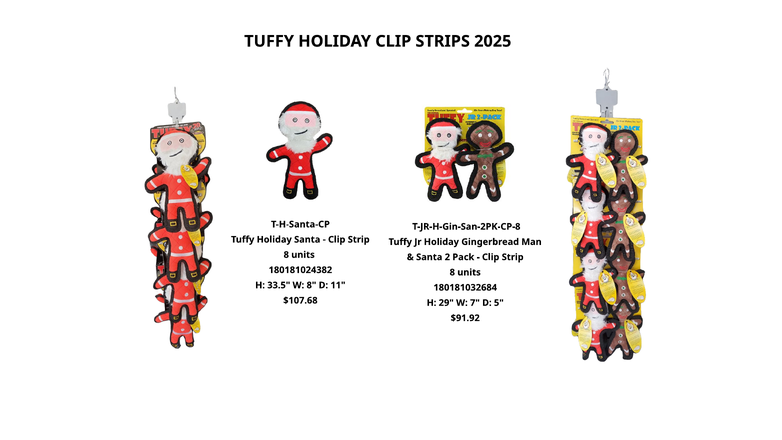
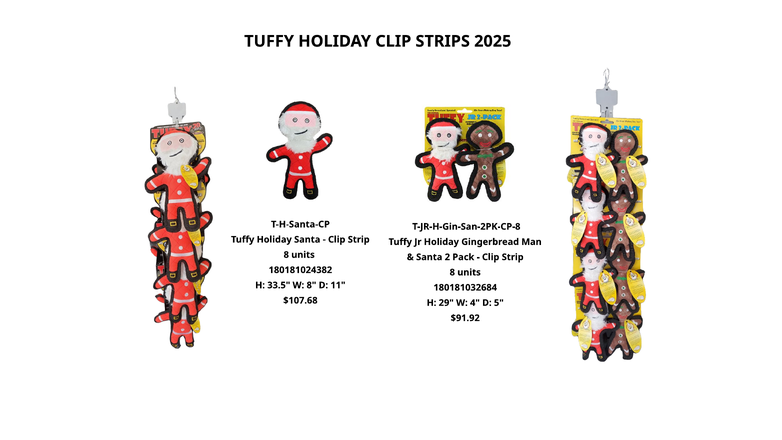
7: 7 -> 4 (475, 303)
